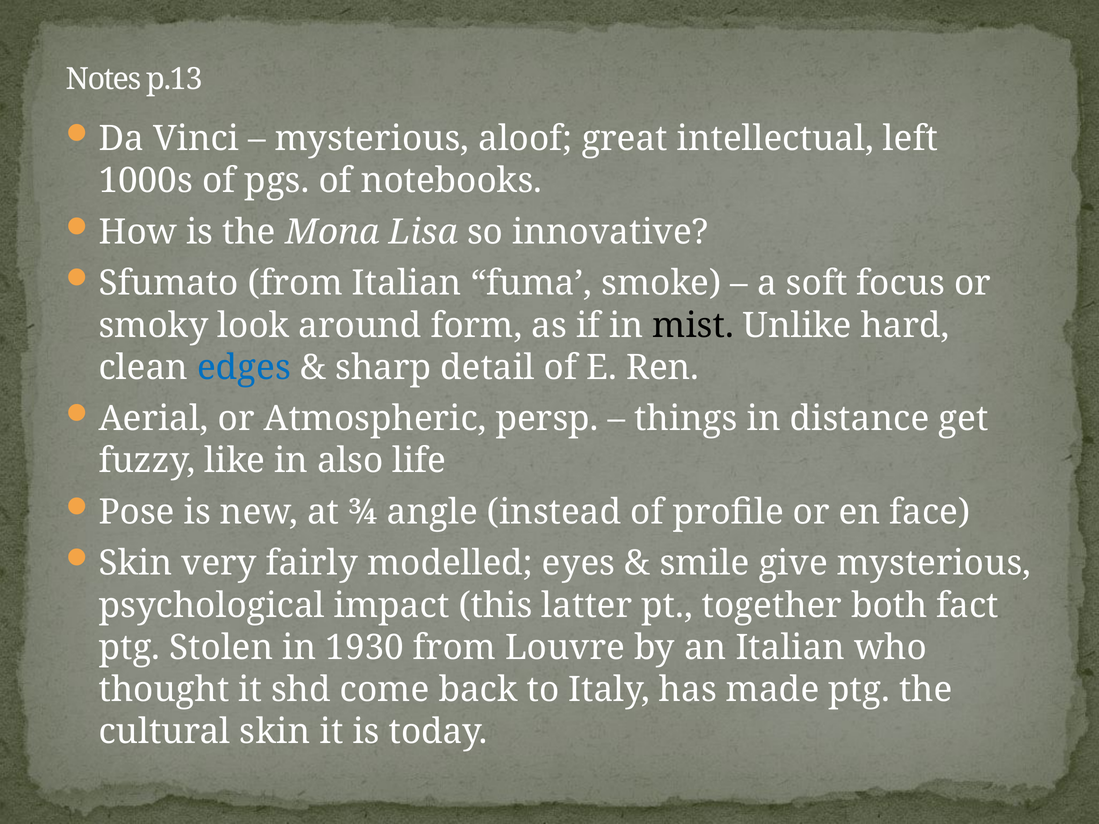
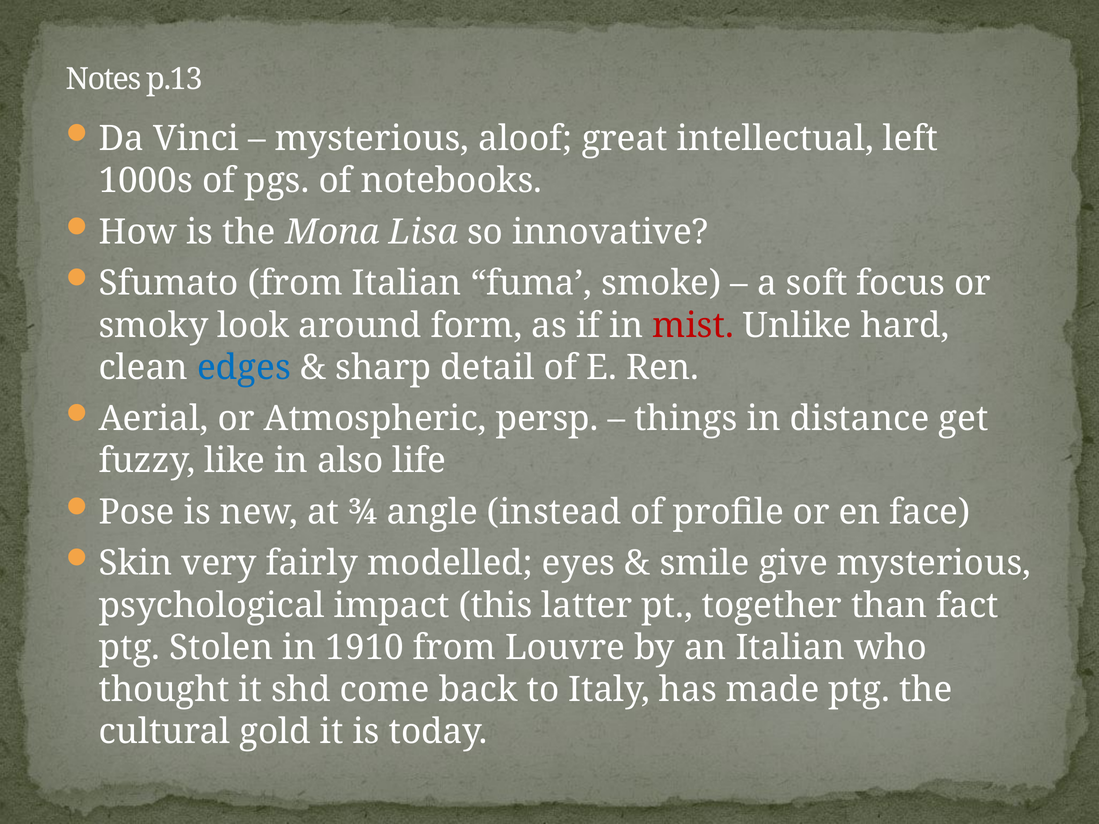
mist colour: black -> red (693, 326)
both: both -> than (889, 606)
1930: 1930 -> 1910 (365, 648)
cultural skin: skin -> gold (275, 732)
